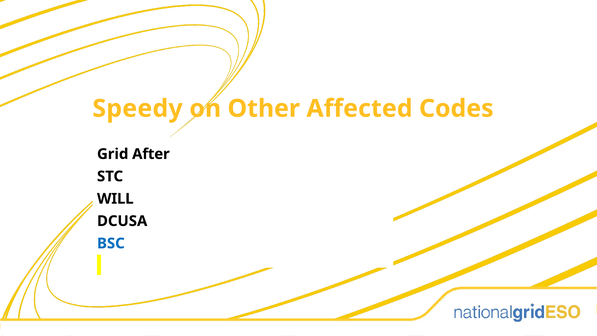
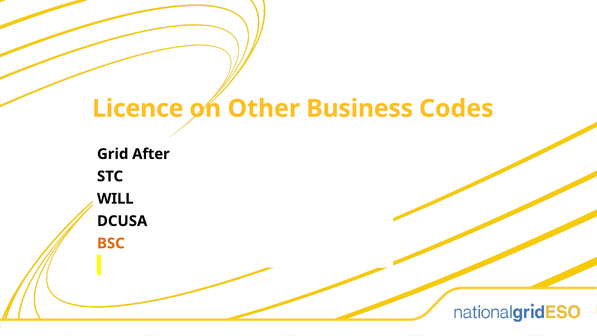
Speedy: Speedy -> Licence (138, 108)
Affected: Affected -> Business (360, 108)
BSC colour: blue -> orange (111, 243)
